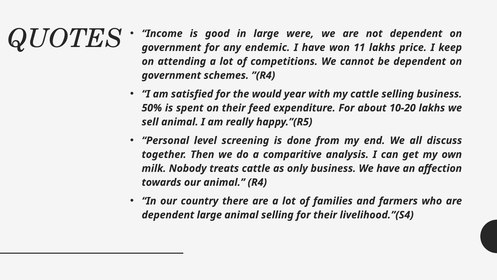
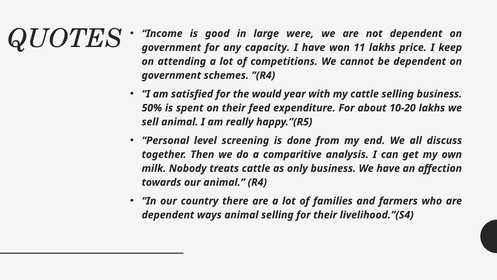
endemic: endemic -> capacity (267, 47)
dependent large: large -> ways (209, 215)
